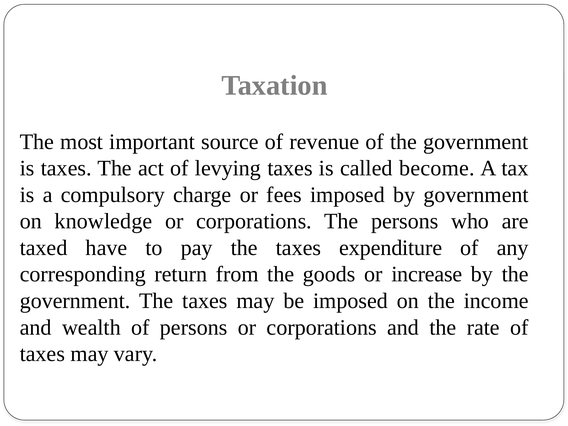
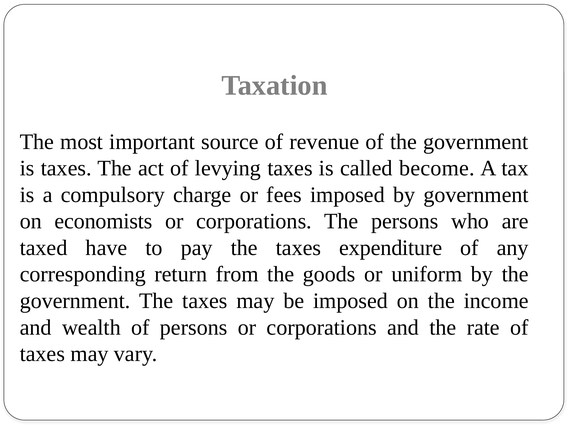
knowledge: knowledge -> economists (104, 221)
increase: increase -> uniform (427, 274)
